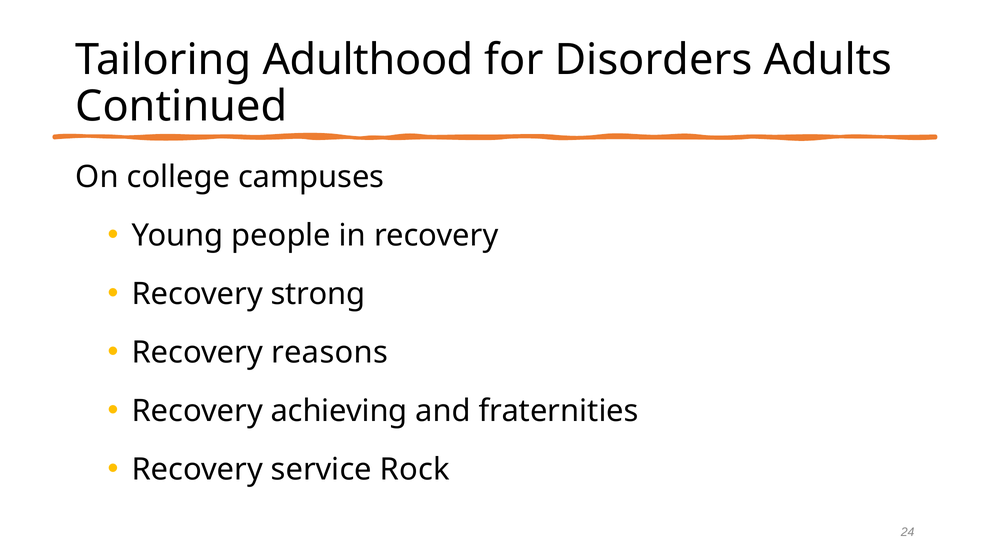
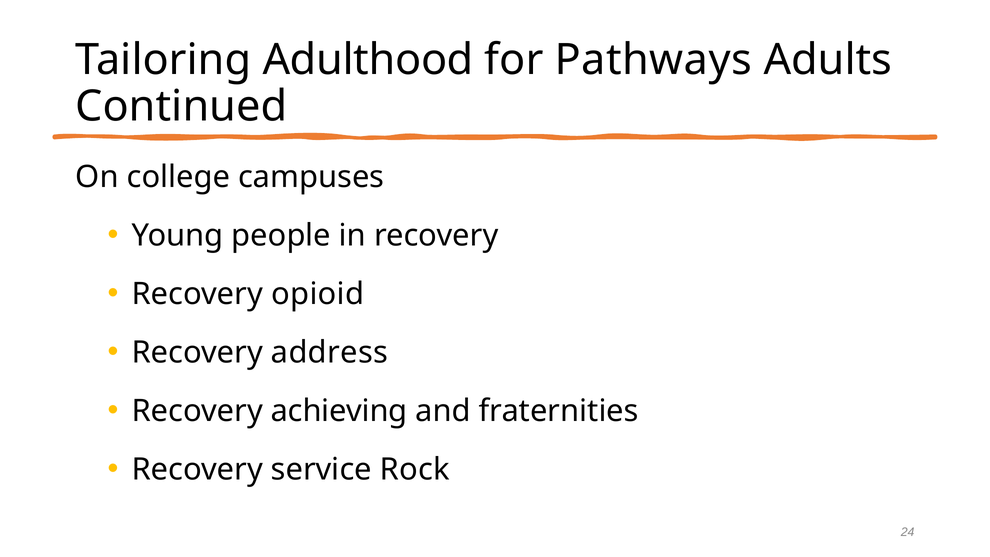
Disorders: Disorders -> Pathways (653, 60)
strong: strong -> opioid (318, 294)
reasons: reasons -> address (330, 352)
